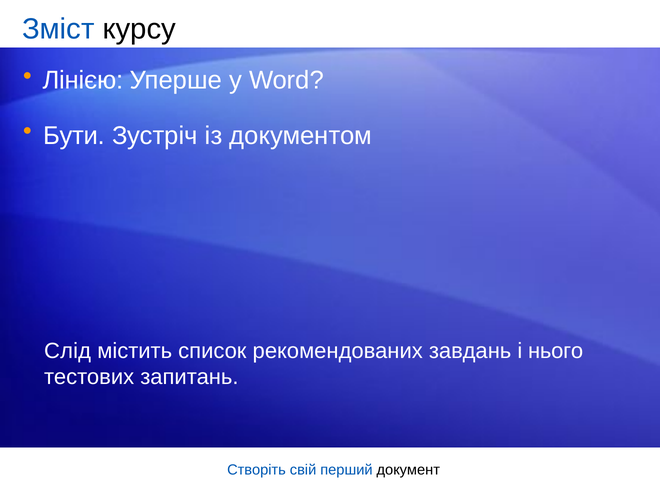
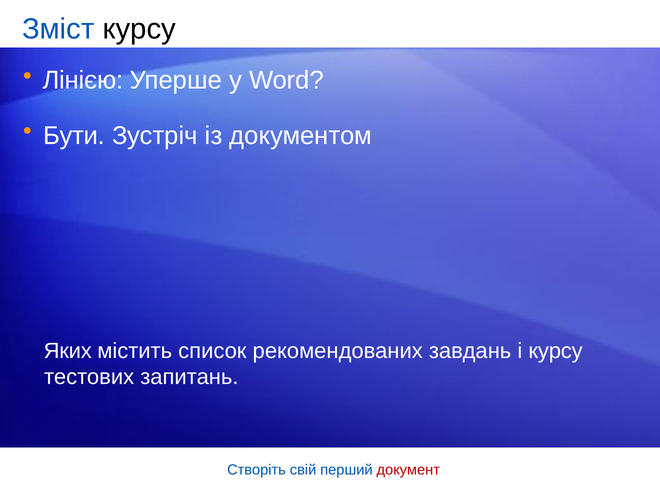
Слід: Слід -> Яких (68, 351)
і нього: нього -> курсу (556, 351)
документ colour: black -> red (408, 470)
